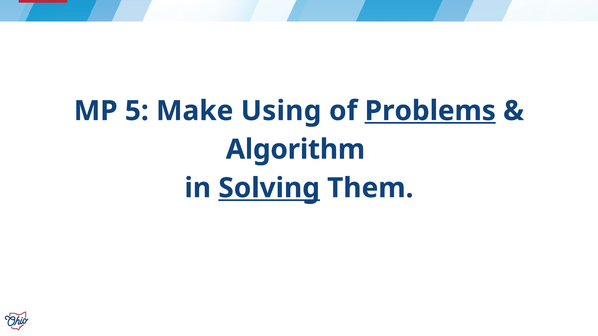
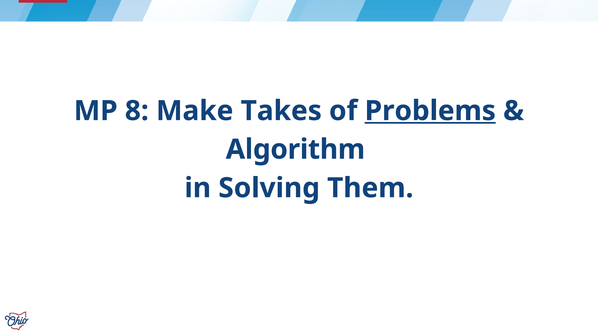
5: 5 -> 8 (137, 111)
Using: Using -> Takes (281, 111)
Solving underline: present -> none (269, 188)
